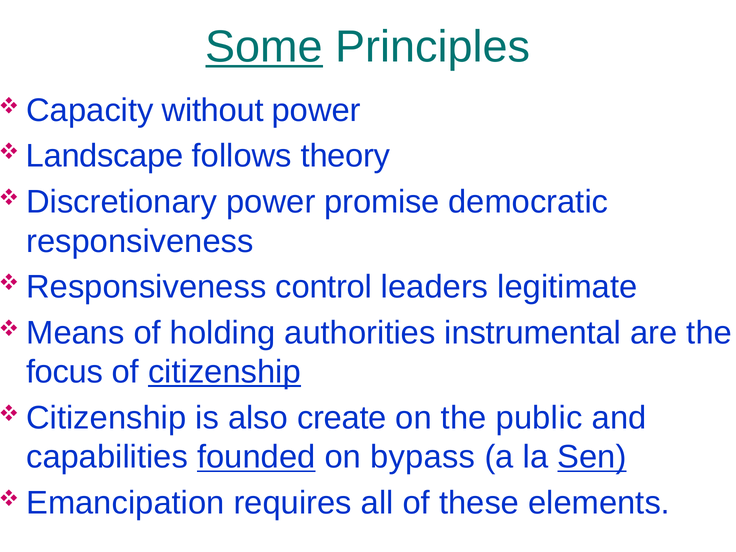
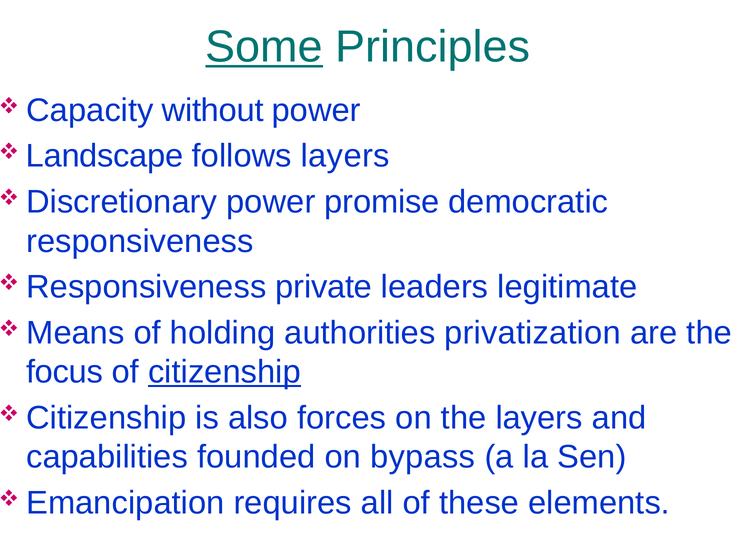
follows theory: theory -> layers (345, 156)
control: control -> private (324, 287)
instrumental: instrumental -> privatization (533, 333)
create: create -> forces (342, 418)
the public: public -> layers (539, 418)
founded underline: present -> none (256, 457)
Sen underline: present -> none (592, 457)
